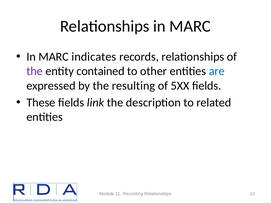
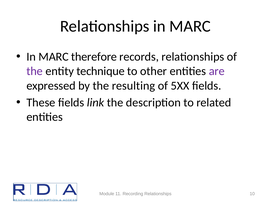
indicates: indicates -> therefore (94, 57)
contained: contained -> technique (101, 71)
are colour: blue -> purple (217, 71)
